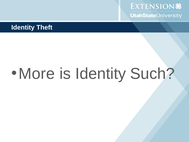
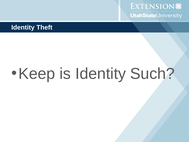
More: More -> Keep (37, 74)
